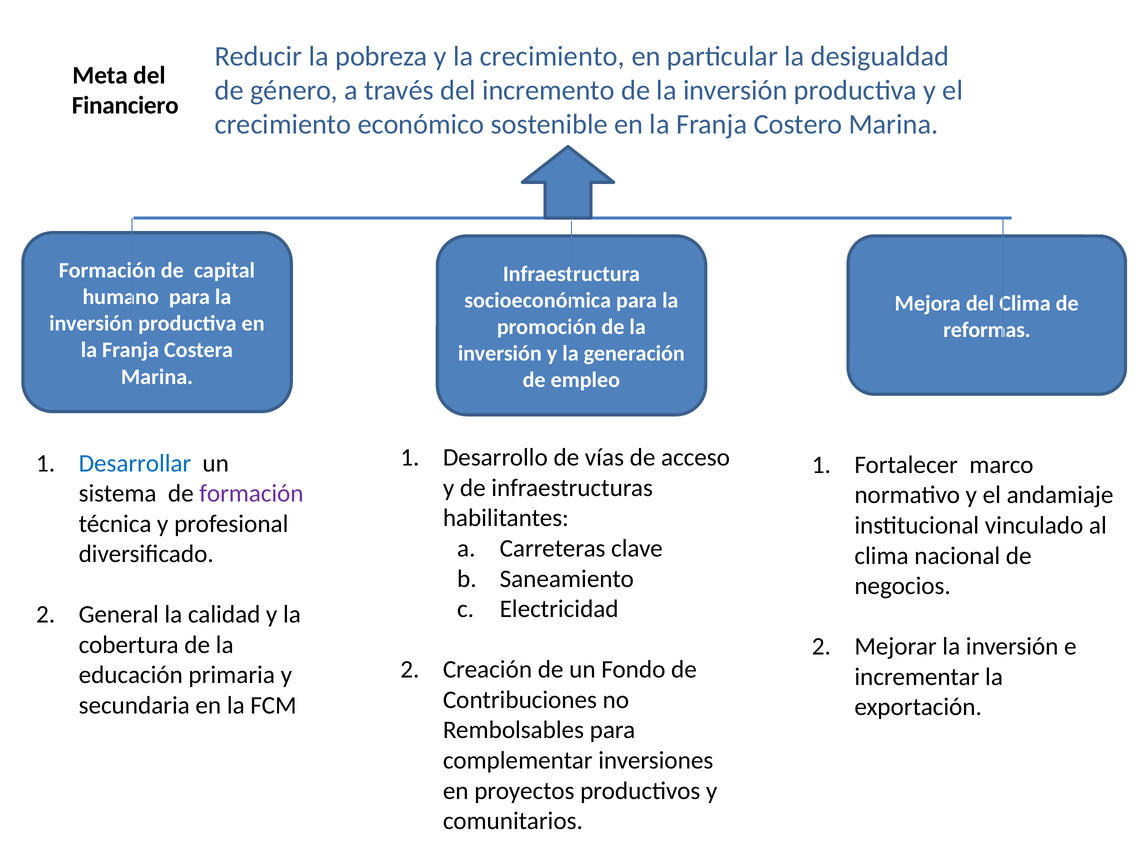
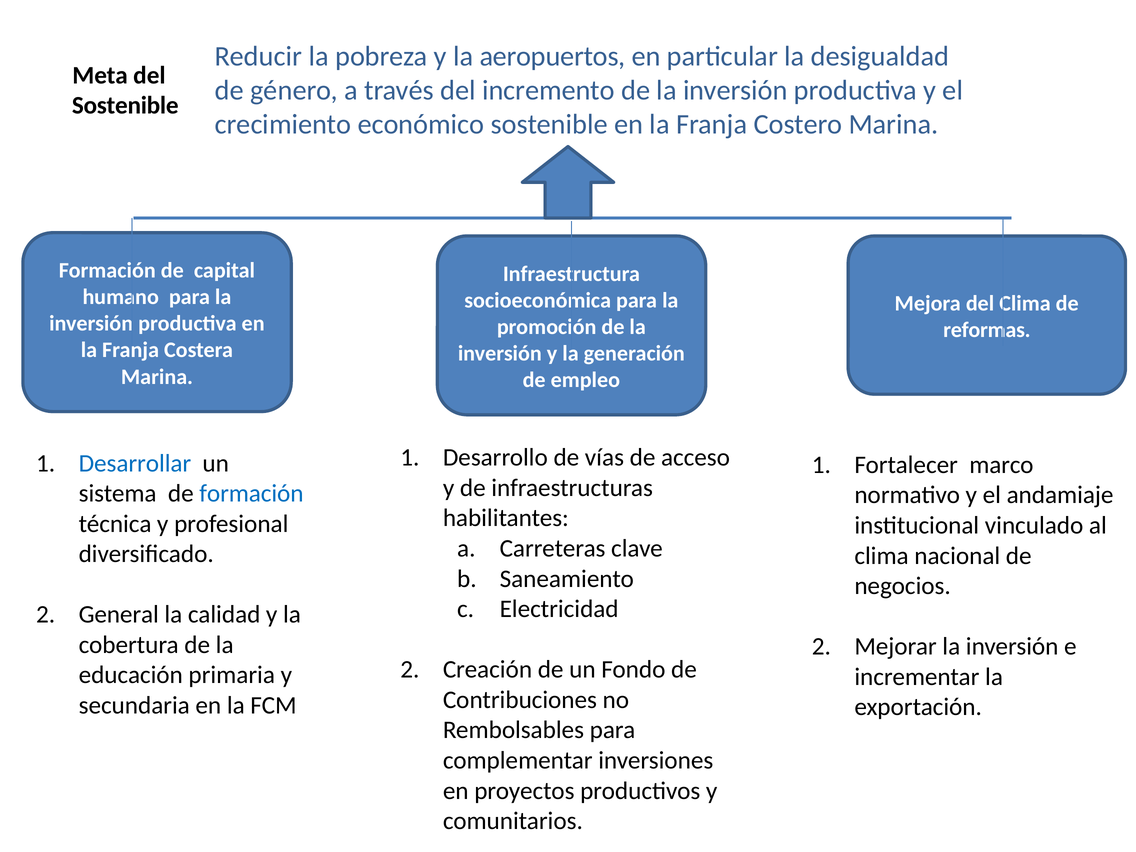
la crecimiento: crecimiento -> aeropuertos (552, 56)
Financiero: Financiero -> Sostenible (125, 106)
formación colour: purple -> blue (251, 493)
